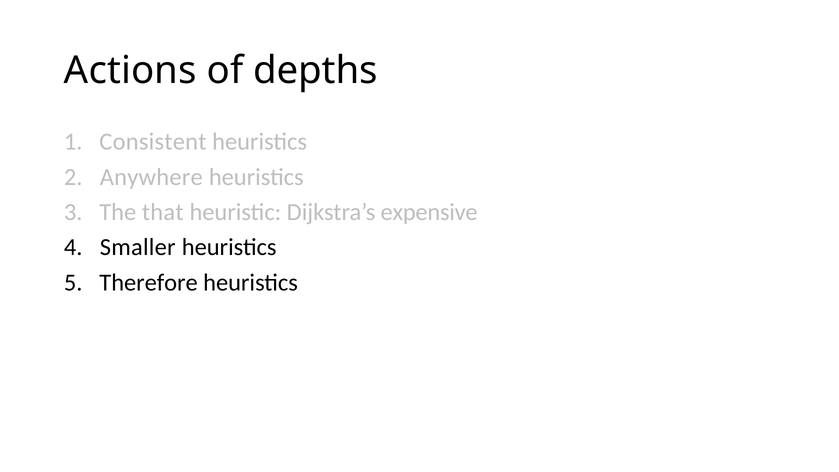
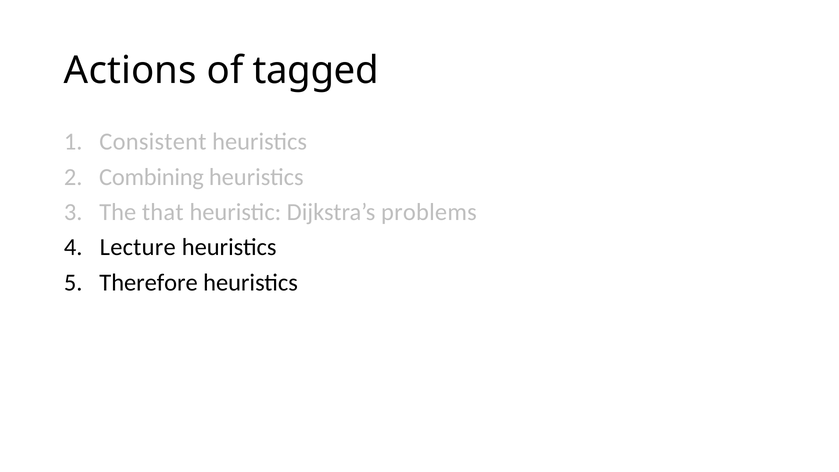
depths: depths -> tagged (316, 70)
Anywhere: Anywhere -> Combining (151, 177)
expensive: expensive -> problems (429, 212)
Smaller: Smaller -> Lecture (138, 247)
